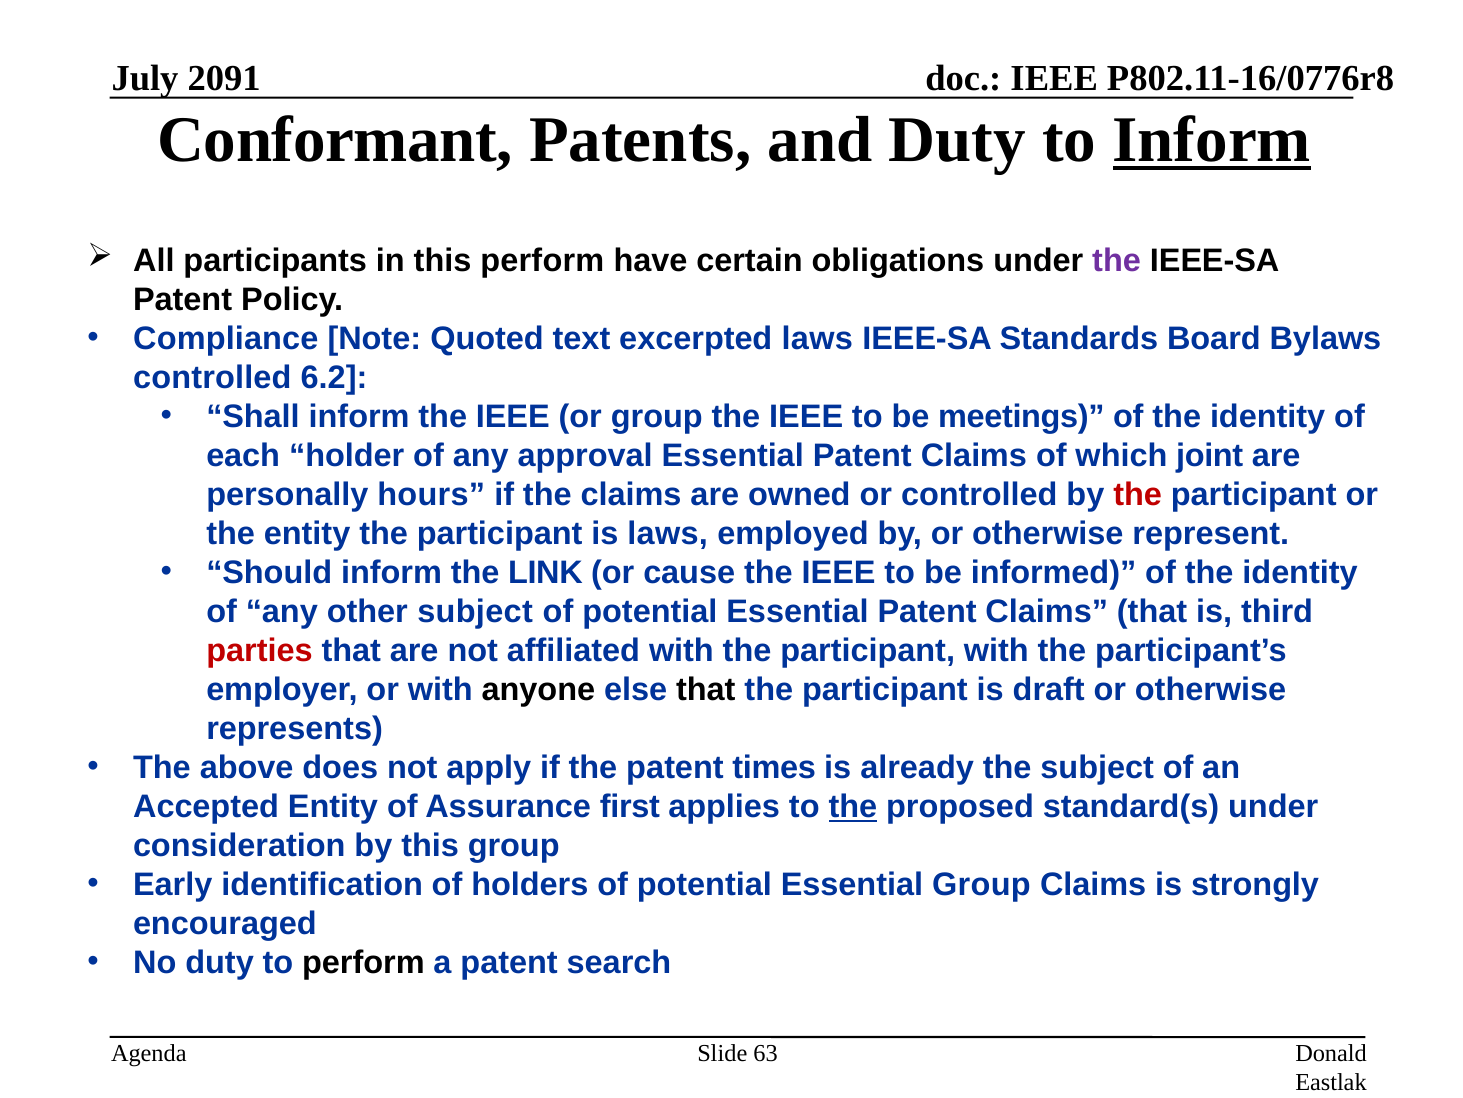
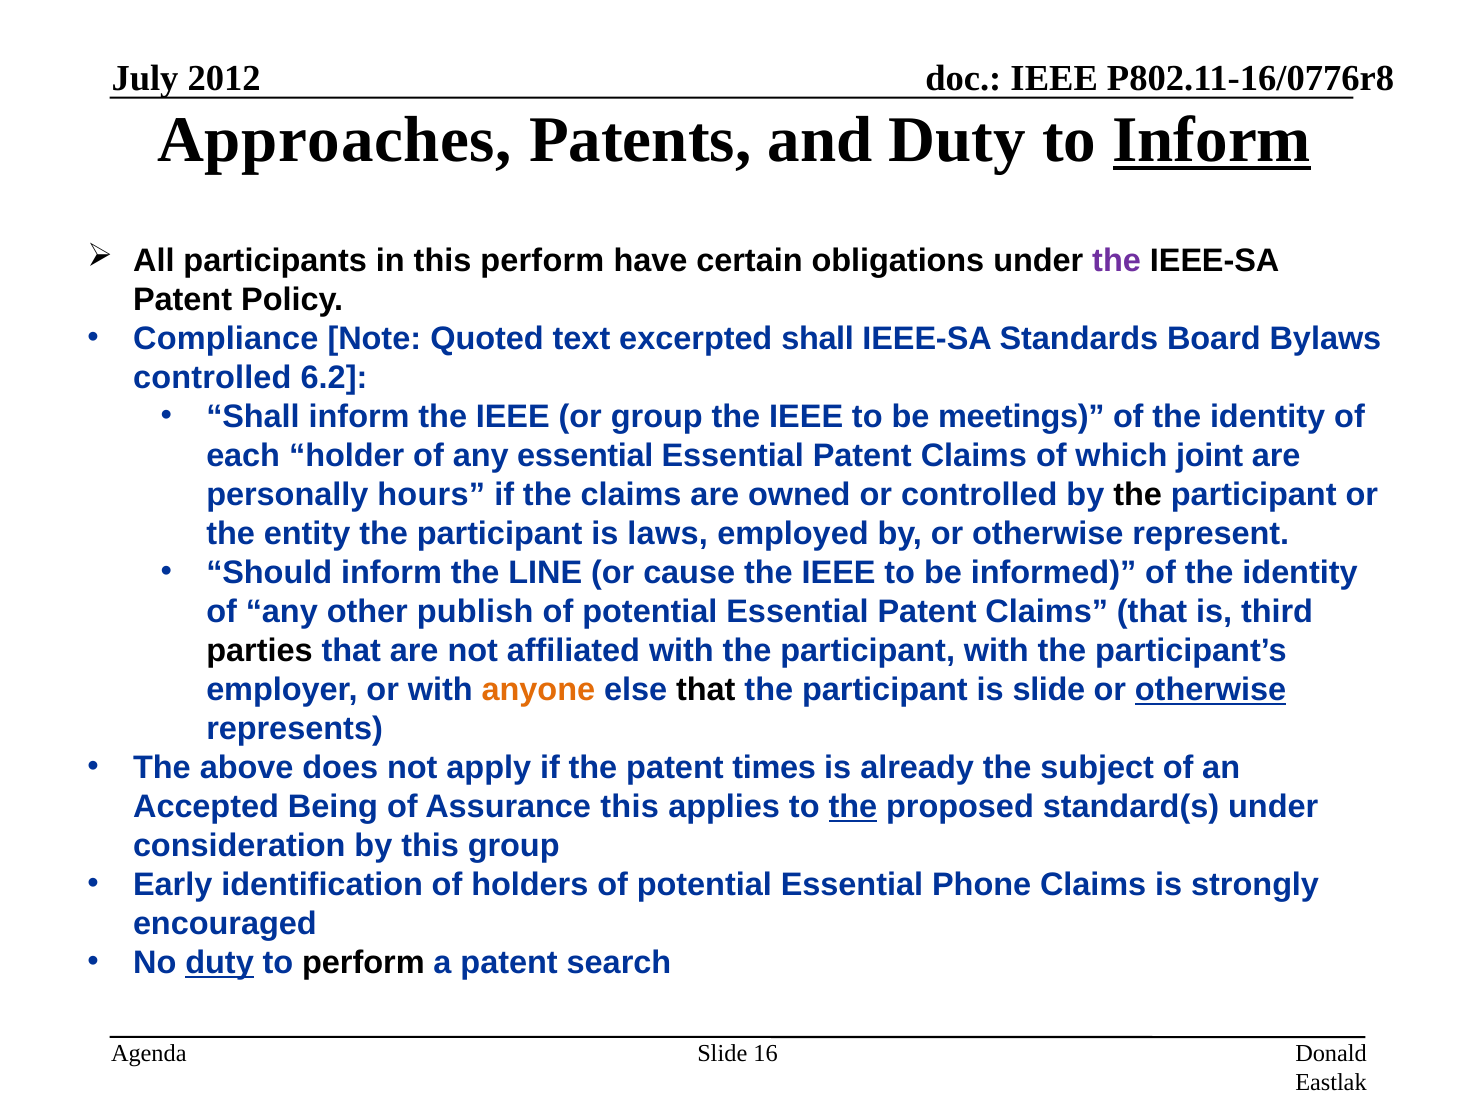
2091: 2091 -> 2012 (224, 78)
Conformant: Conformant -> Approaches (335, 140)
excerpted laws: laws -> shall (818, 339)
any approval: approval -> essential (585, 456)
the colour: red -> black (1138, 495)
LINK: LINK -> LINE (545, 573)
other subject: subject -> publish (475, 612)
parties colour: red -> black (260, 651)
anyone colour: black -> orange (538, 690)
is draft: draft -> slide (1049, 690)
otherwise underline: none -> present (1211, 690)
Accepted Entity: Entity -> Being (333, 806)
Assurance first: first -> this (630, 806)
Essential Group: Group -> Phone (982, 884)
duty underline: none -> present (220, 962)
63: 63 -> 16 (766, 1052)
